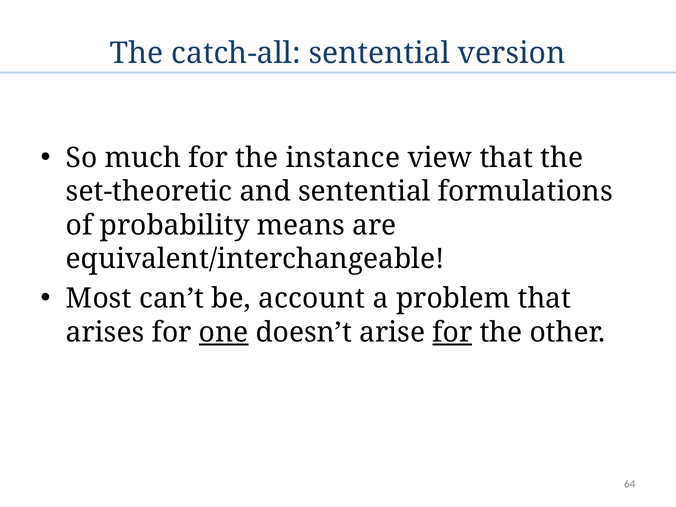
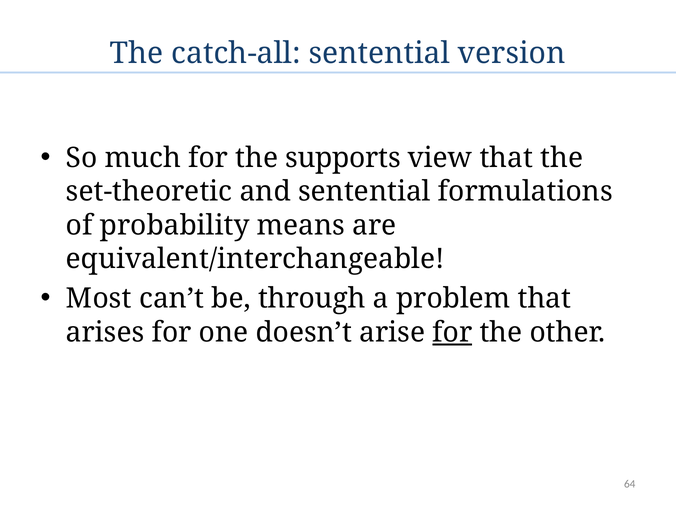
instance: instance -> supports (343, 158)
account: account -> through (312, 299)
one underline: present -> none (224, 332)
